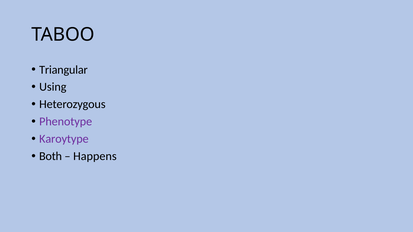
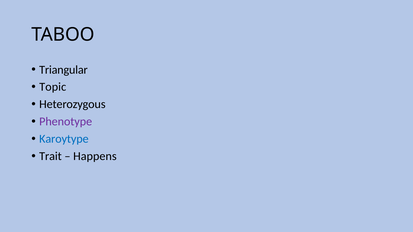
Using: Using -> Topic (53, 87)
Karoytype colour: purple -> blue (64, 139)
Both: Both -> Trait (50, 156)
